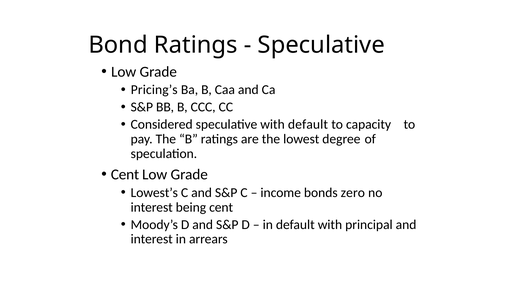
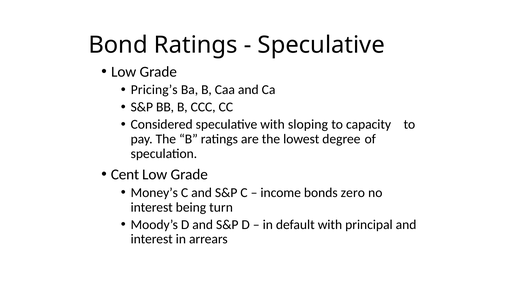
with default: default -> sloping (308, 125)
Lowest’s: Lowest’s -> Money’s (154, 193)
being cent: cent -> turn (221, 208)
